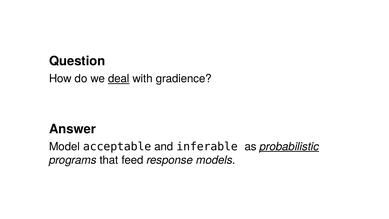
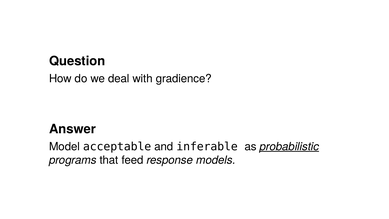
deal underline: present -> none (119, 79)
